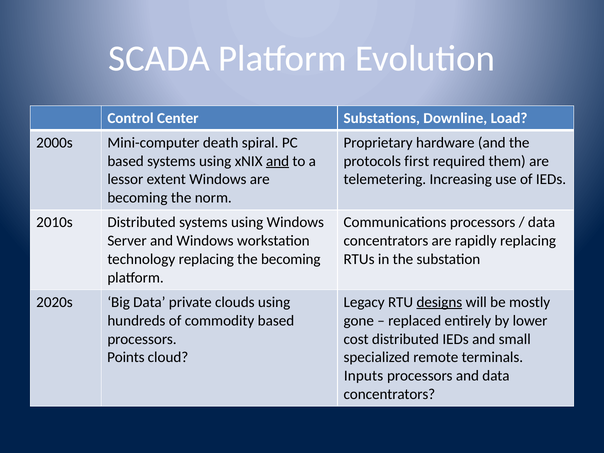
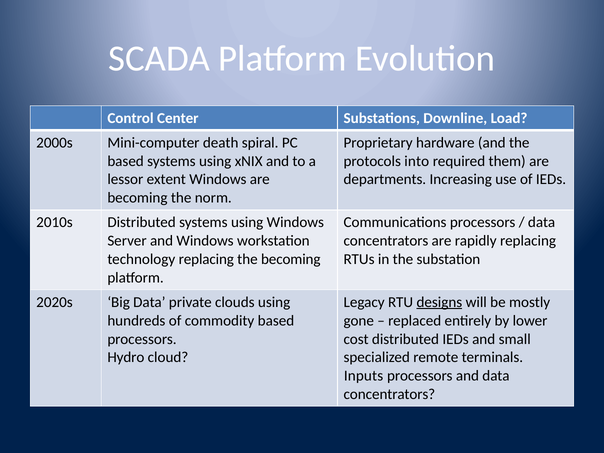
and underline: present -> none (278, 161)
first: first -> into (417, 161)
telemetering: telemetering -> departments (385, 179)
Points: Points -> Hydro (126, 357)
